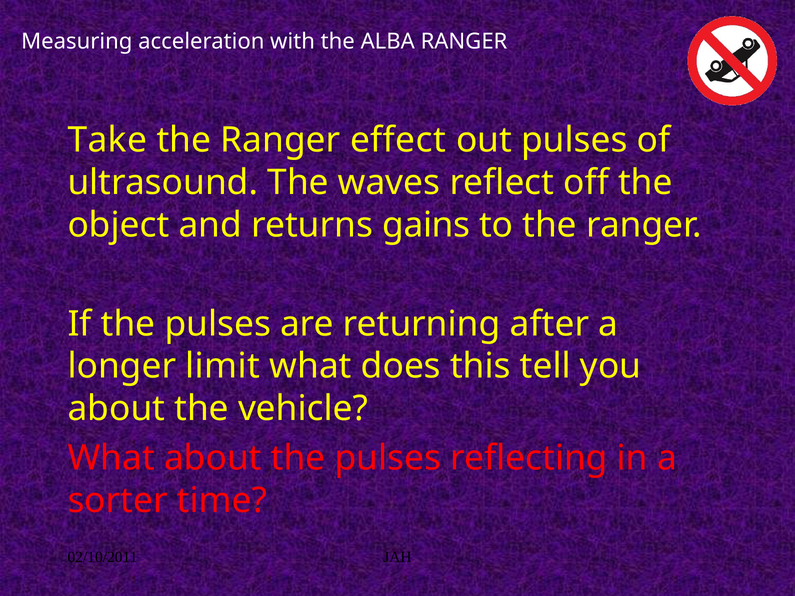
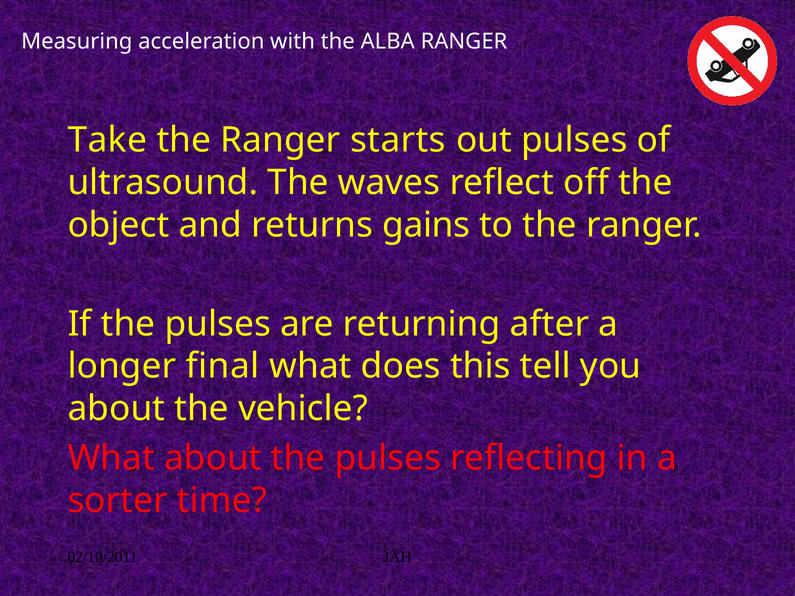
effect: effect -> starts (398, 140)
limit: limit -> final (223, 366)
